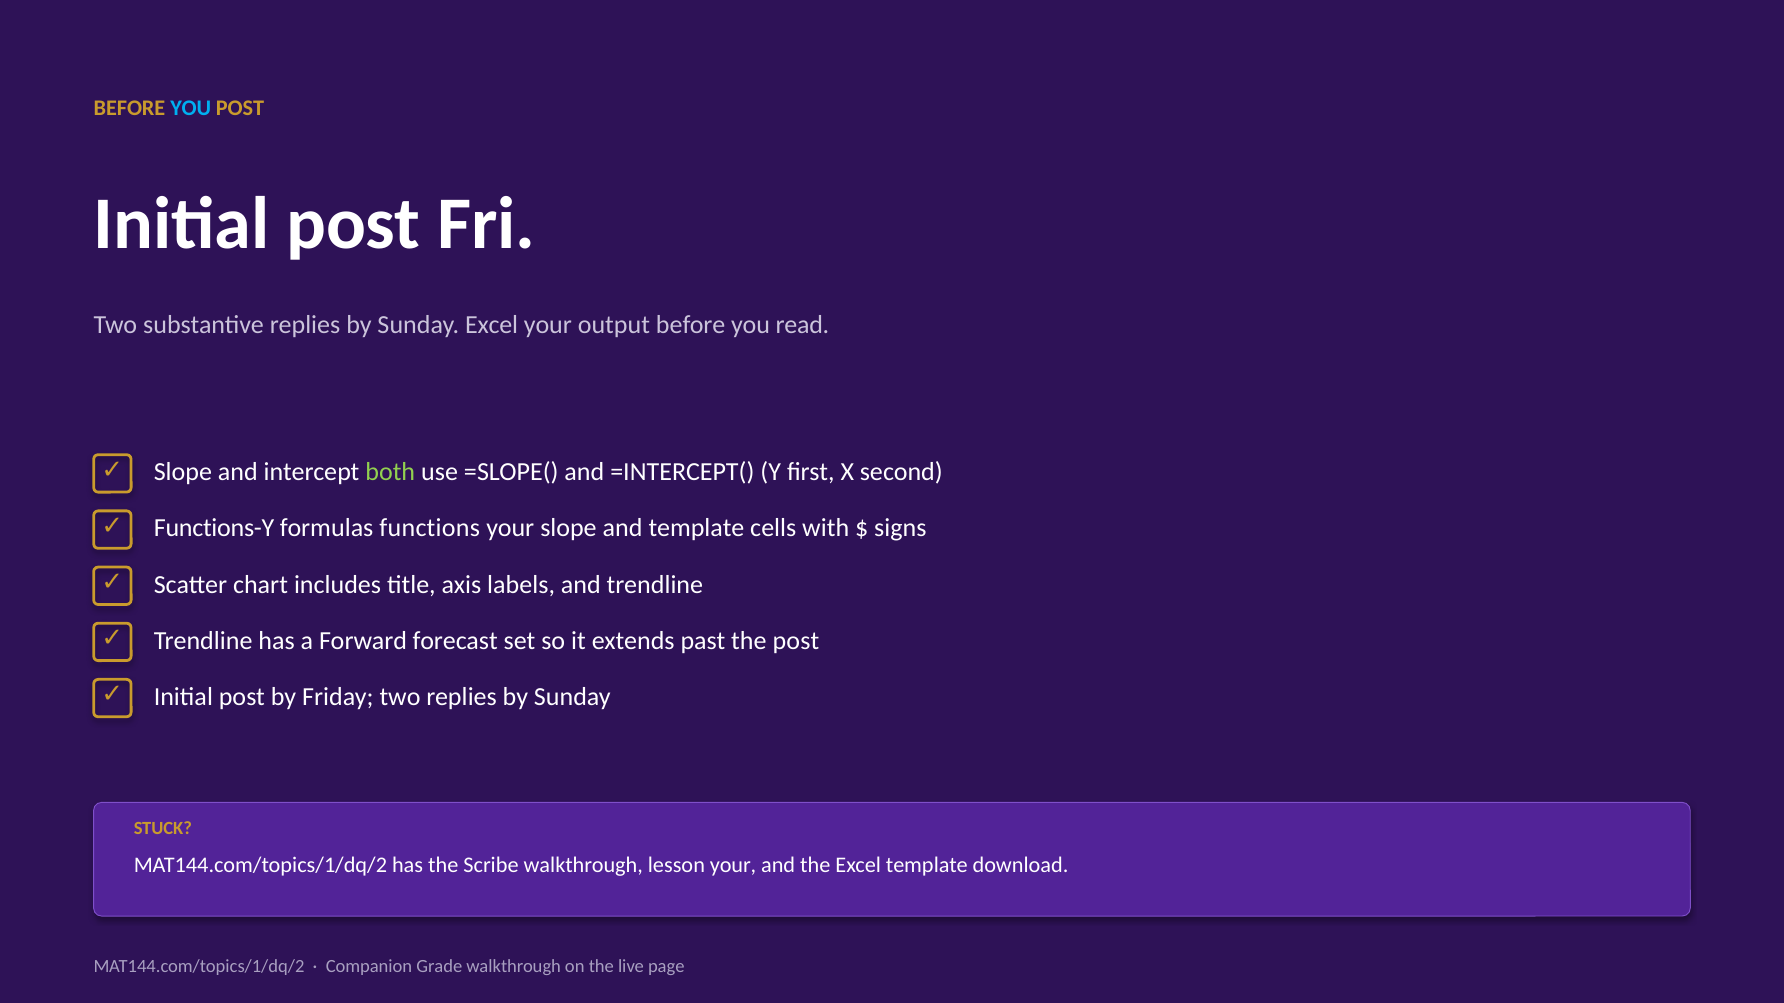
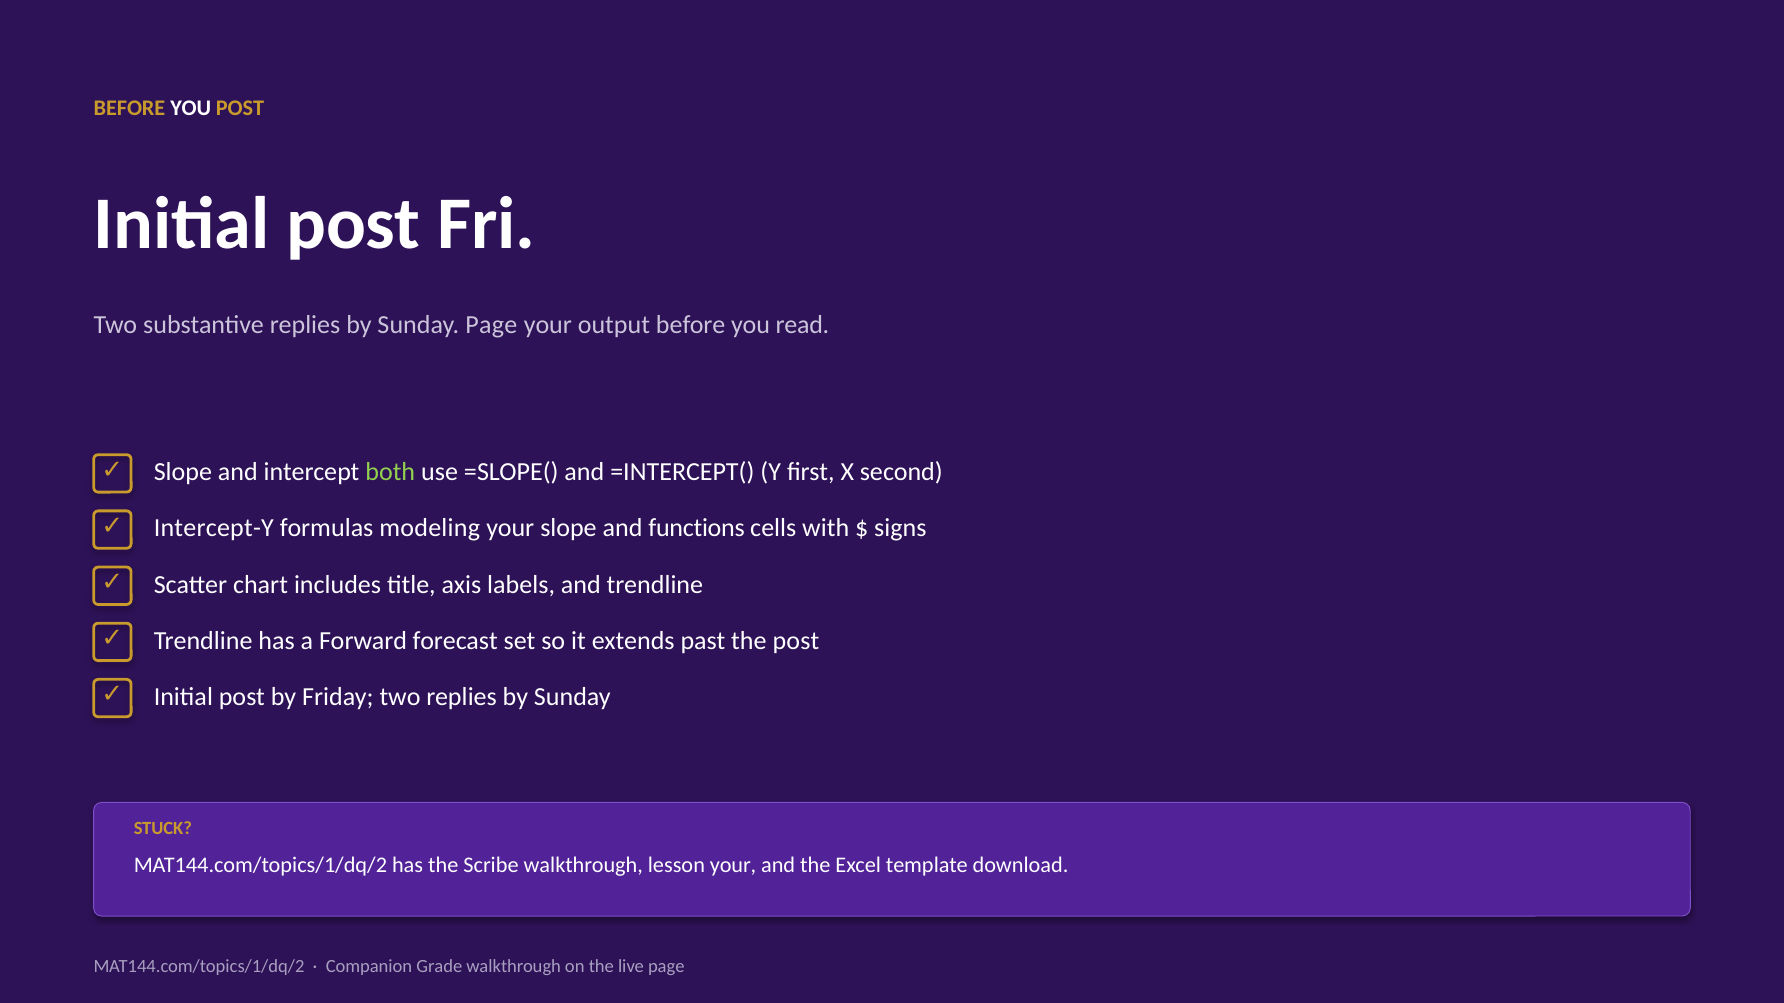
YOU colour: light blue -> white (191, 109)
Sunday Excel: Excel -> Page (491, 325)
Functions-Y: Functions-Y -> Intercept-Y (214, 529)
functions: functions -> modeling (430, 529)
and template: template -> functions (697, 529)
